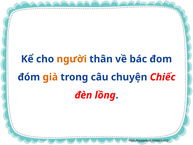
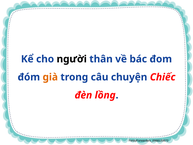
người colour: orange -> black (72, 59)
